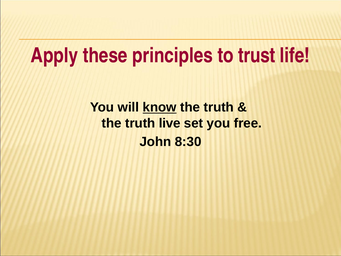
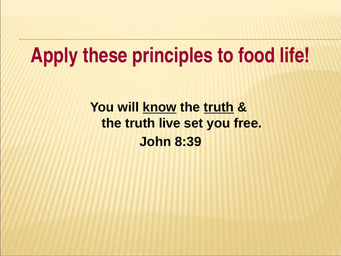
trust: trust -> food (257, 55)
truth underline: none -> present (219, 107)
8:30: 8:30 -> 8:39 (188, 142)
